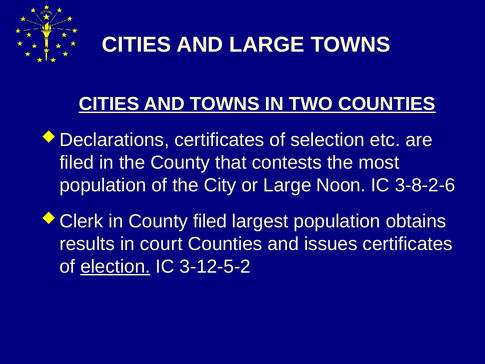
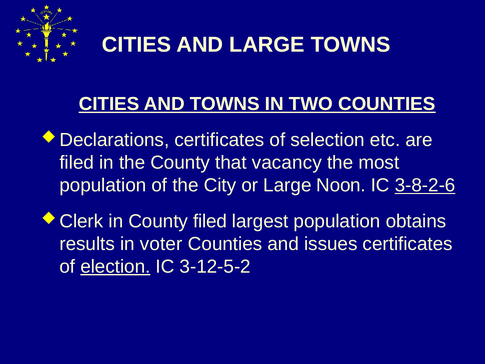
contests: contests -> vacancy (287, 163)
3-8-2-6 underline: none -> present (425, 185)
court: court -> voter (161, 244)
